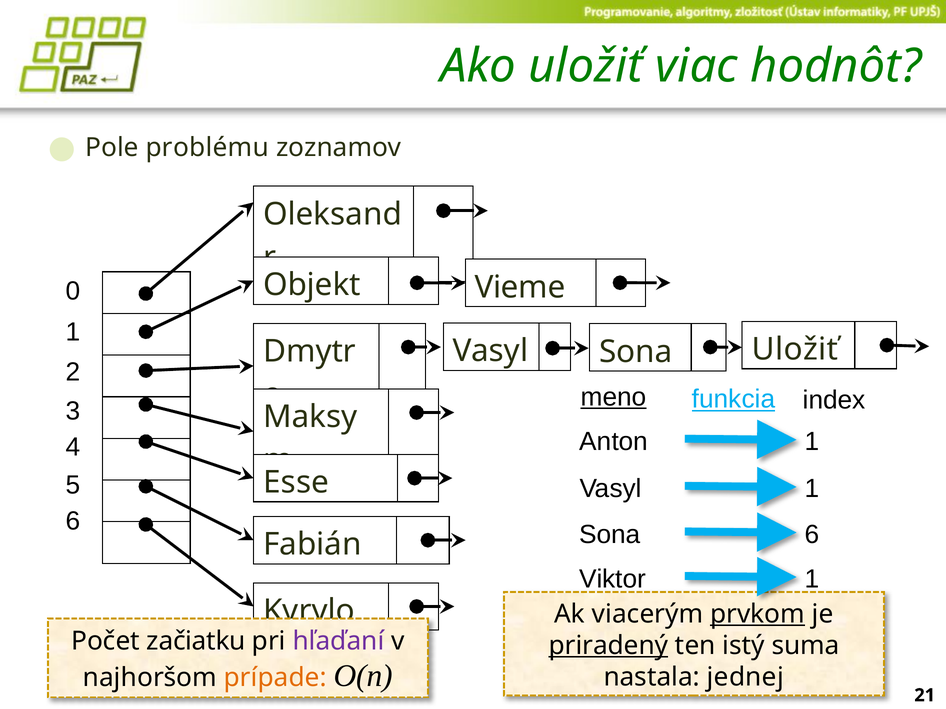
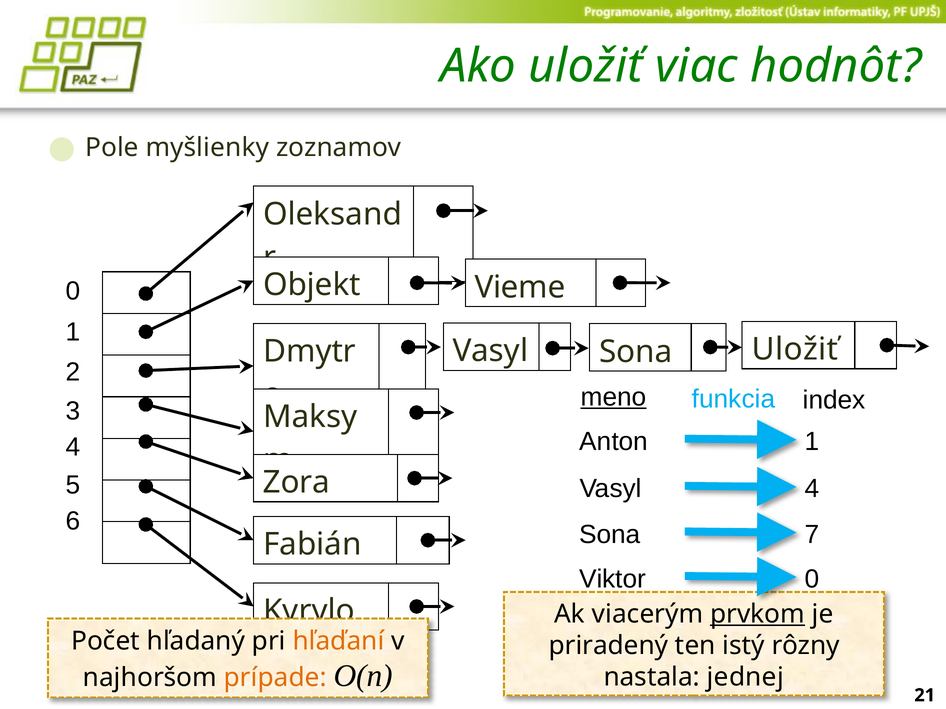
problému: problému -> myšlienky (207, 148)
funkcia underline: present -> none (734, 400)
Esse: Esse -> Zora (296, 483)
Vasyl 1: 1 -> 4 (812, 489)
Sona 6: 6 -> 7 (812, 535)
Viktor 1: 1 -> 0 (812, 579)
začiatku: začiatku -> hľadaný (196, 641)
hľaďaní colour: purple -> orange (339, 641)
priradený underline: present -> none (608, 646)
suma: suma -> rôzny (806, 646)
